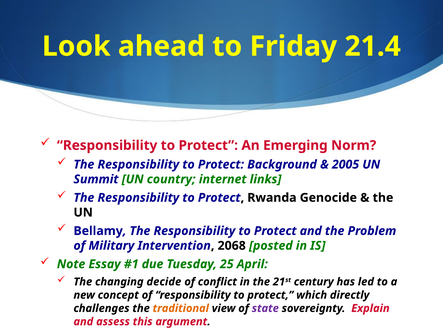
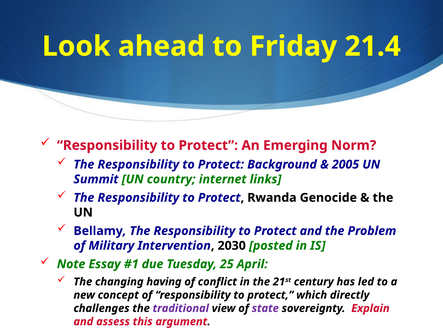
2068: 2068 -> 2030 (232, 246)
decide: decide -> having (164, 282)
traditional colour: orange -> purple (181, 309)
